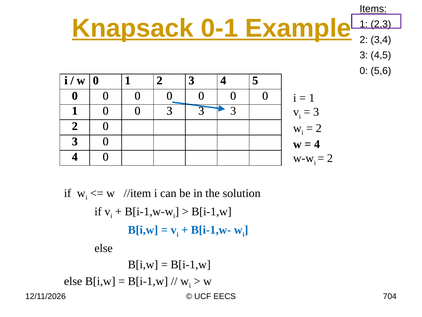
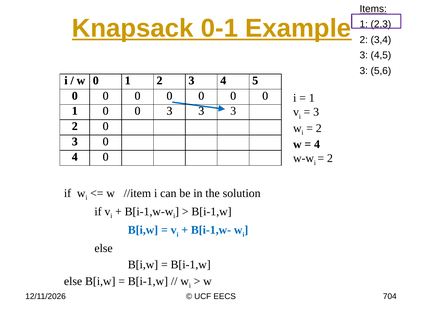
0: 0 -> 3 (364, 71)
